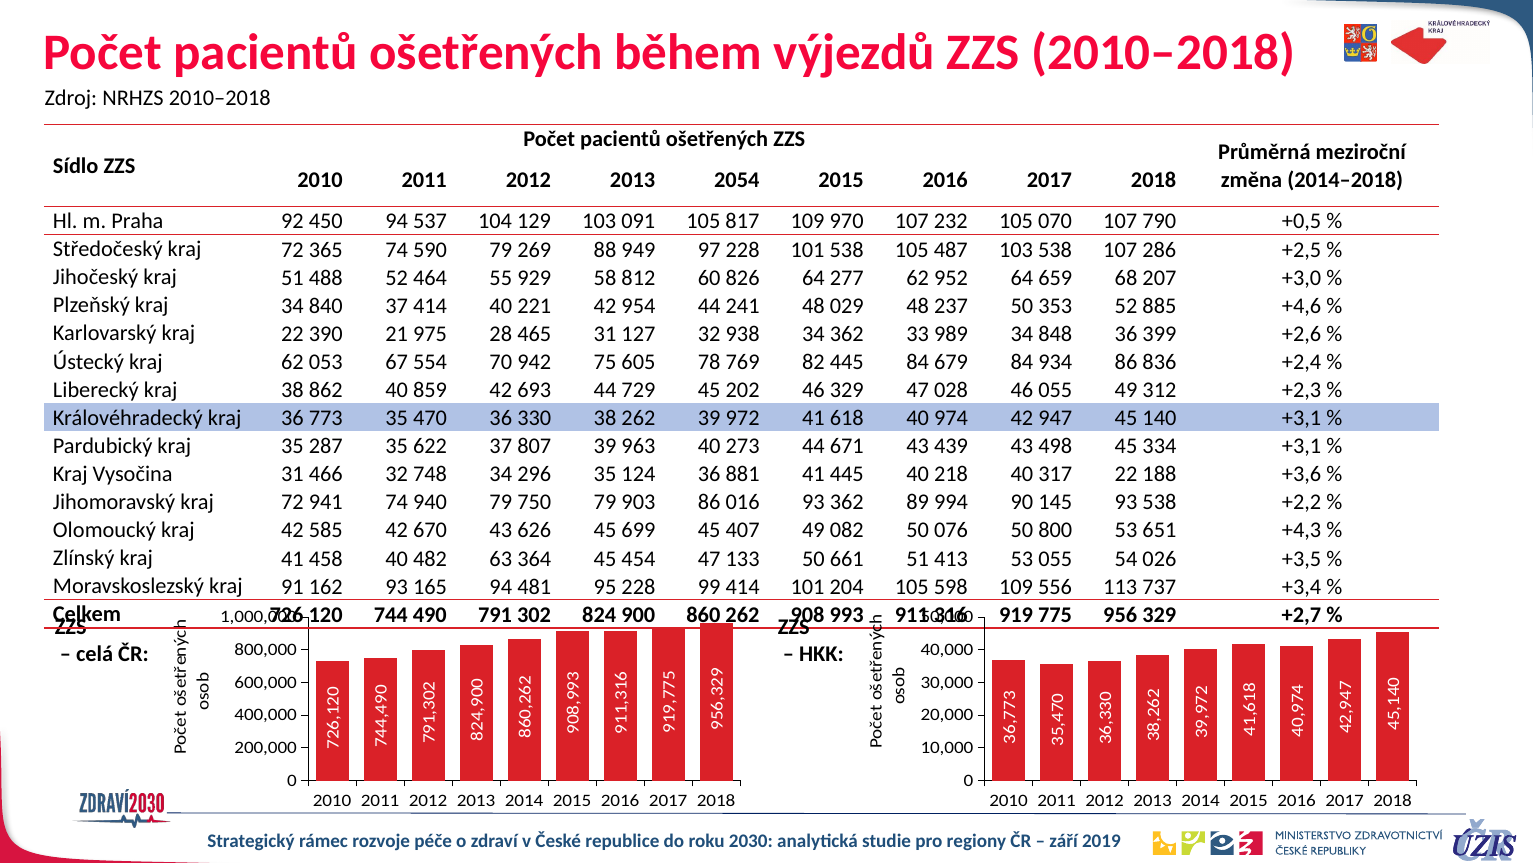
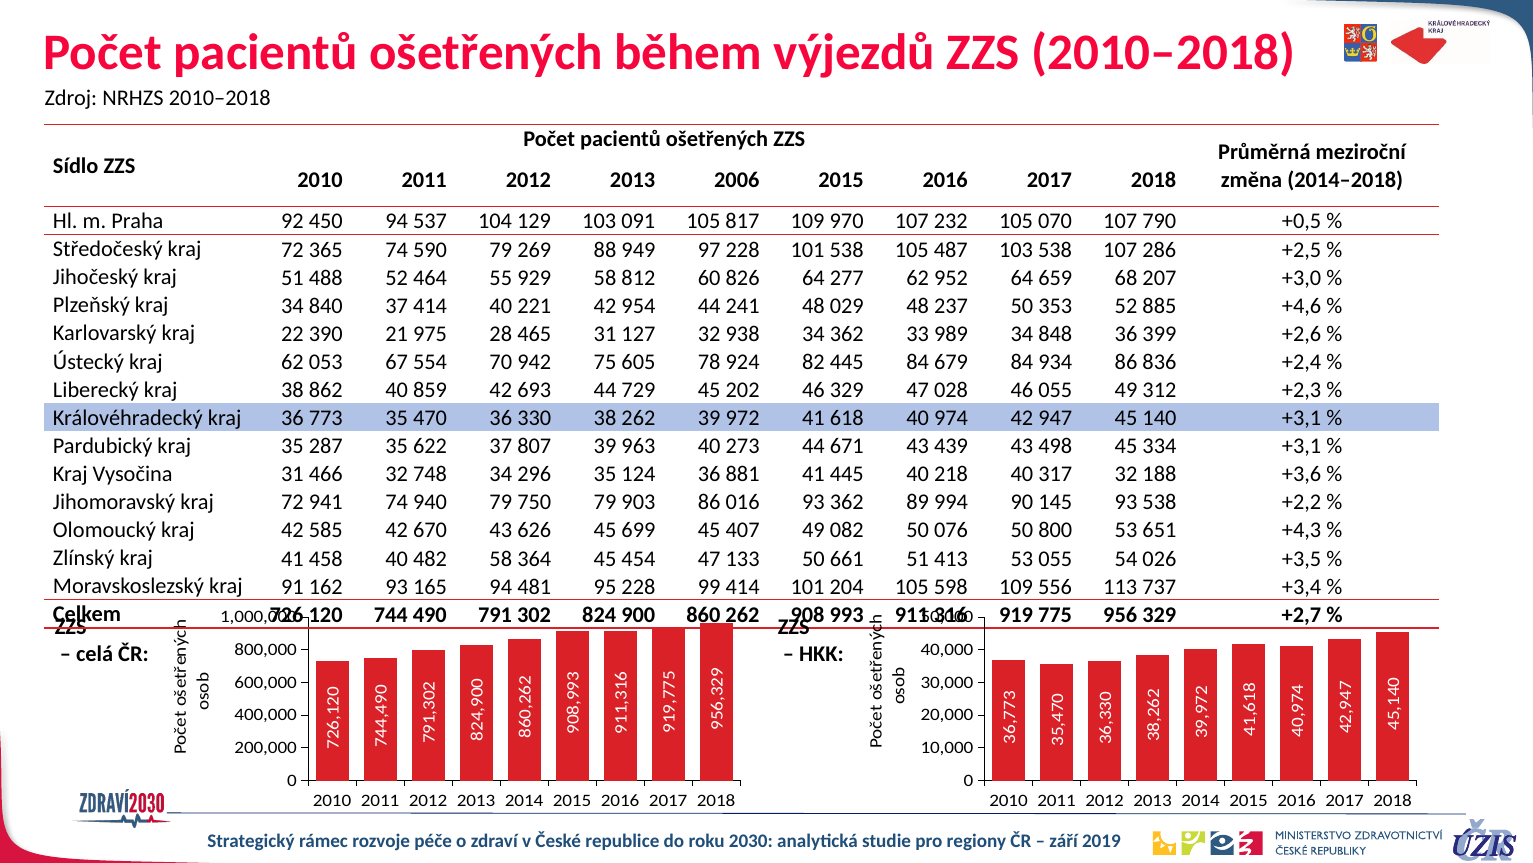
2054: 2054 -> 2006 (737, 180)
769: 769 -> 924 (743, 362)
317 22: 22 -> 32 (1126, 474)
482 63: 63 -> 58 (501, 558)
